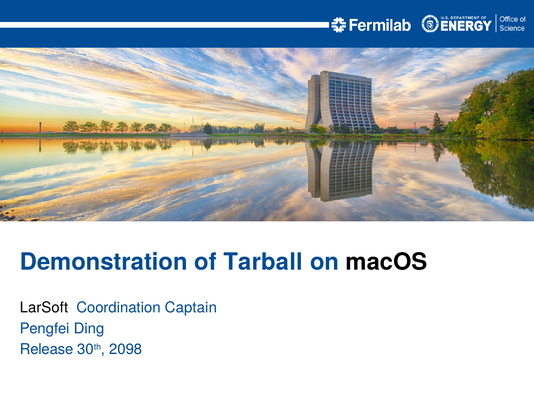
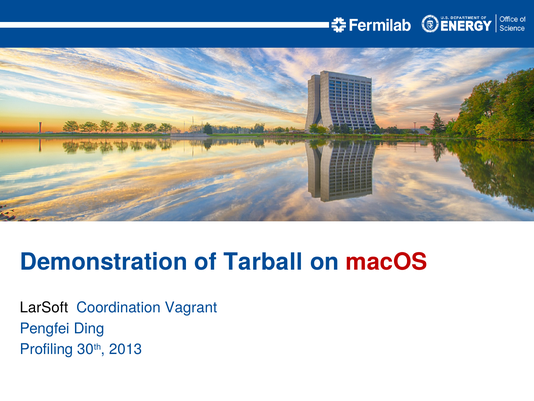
macOS colour: black -> red (387, 262)
Captain: Captain -> Vagrant (191, 307)
Release: Release -> Profiling (47, 349)
2098: 2098 -> 2013 (126, 349)
